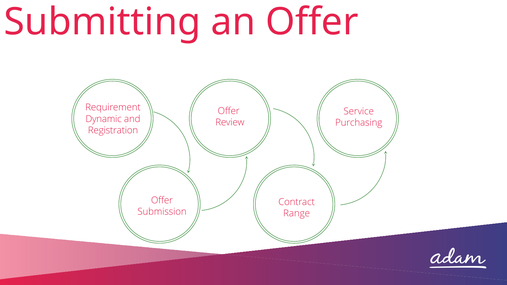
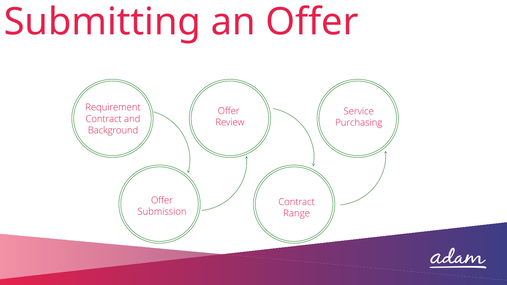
Dynamic: Dynamic -> Contract (104, 119)
Registration: Registration -> Background (113, 130)
